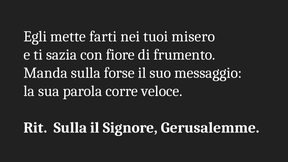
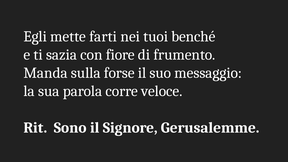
misero: misero -> benché (193, 36)
Rit Sulla: Sulla -> Sono (70, 128)
